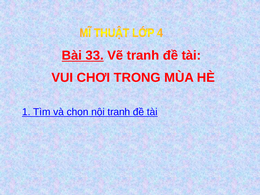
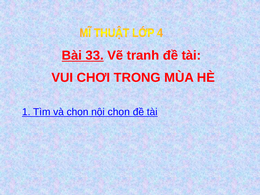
nội tranh: tranh -> chọn (119, 112)
